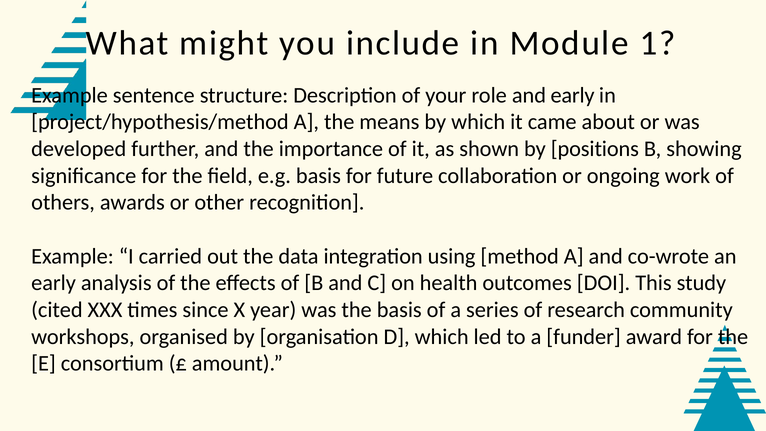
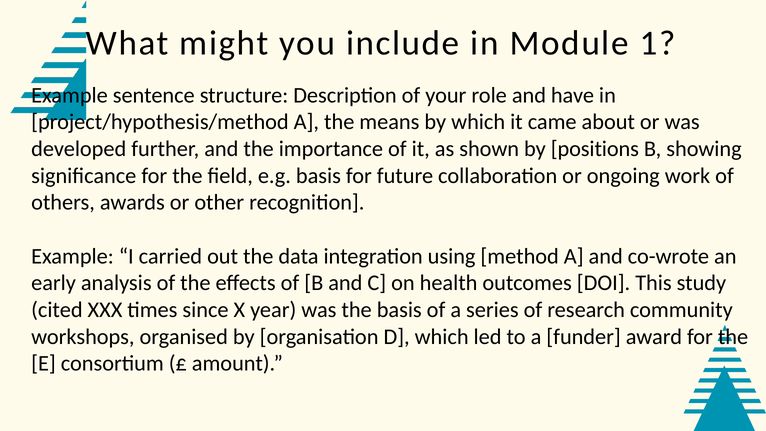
and early: early -> have (573, 95)
